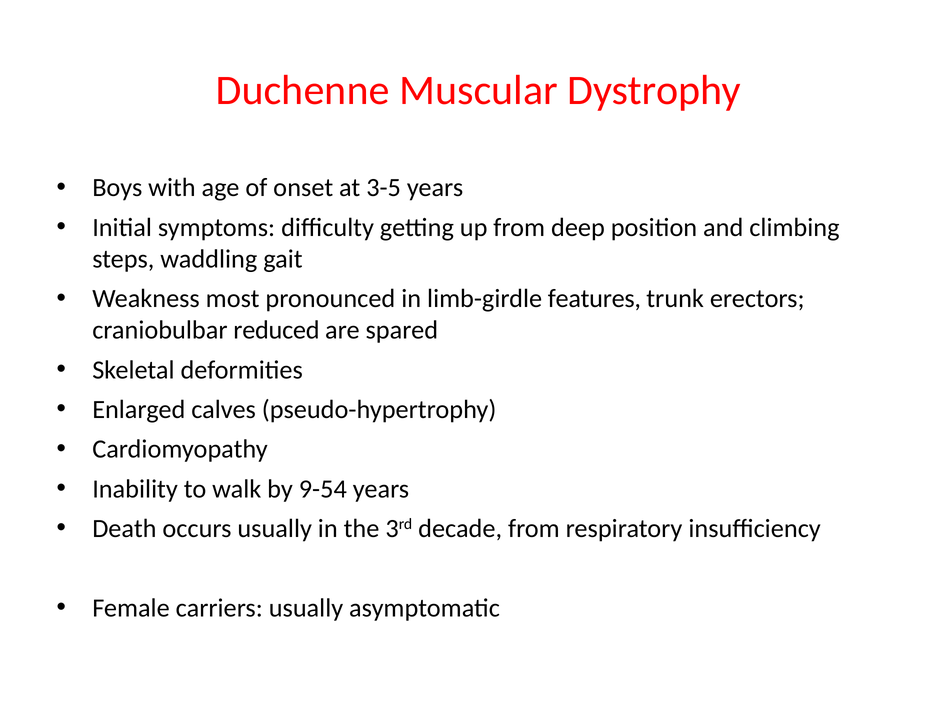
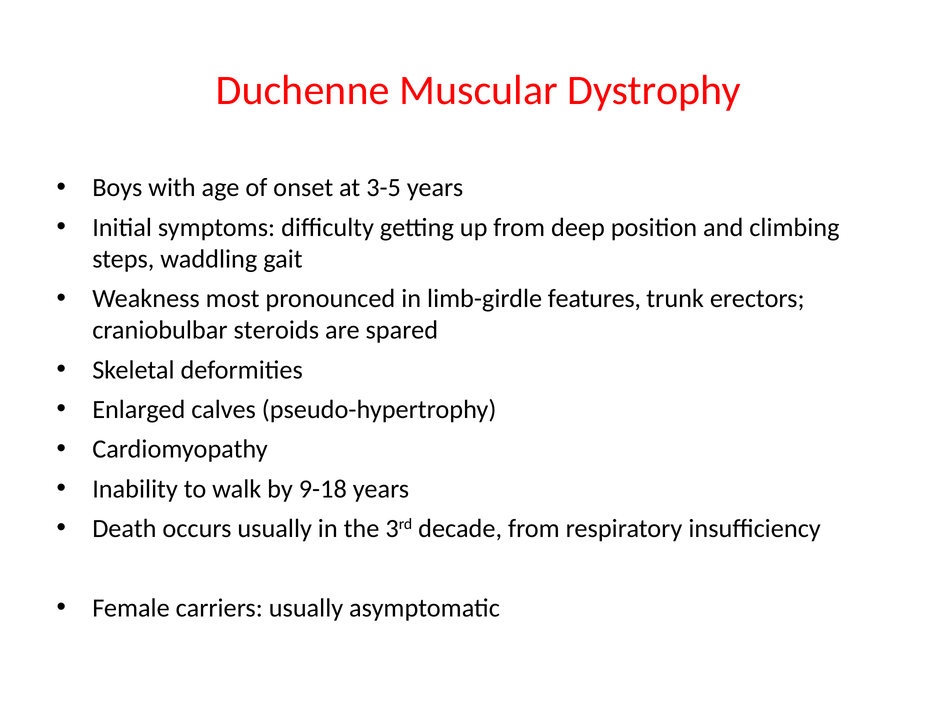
reduced: reduced -> steroids (276, 330)
9-54: 9-54 -> 9-18 (323, 489)
